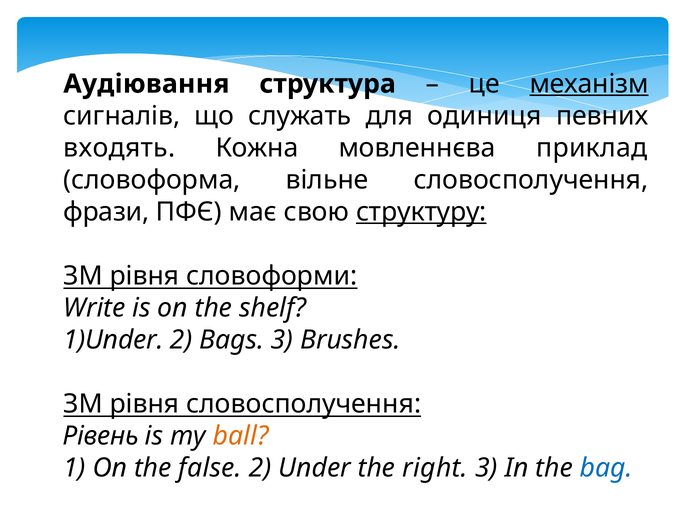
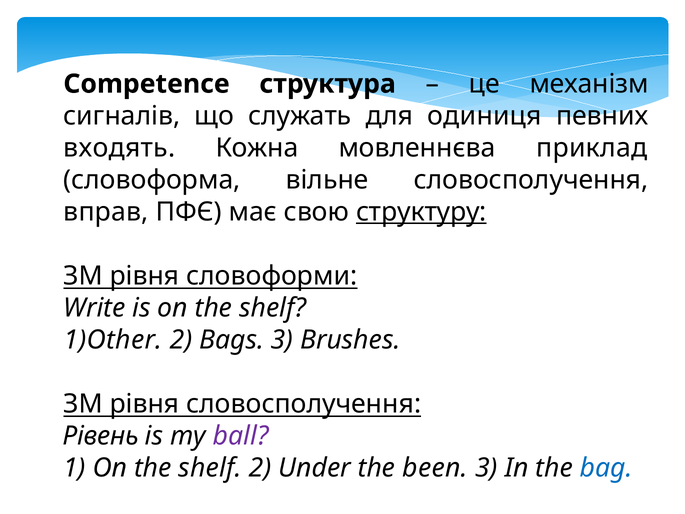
Аудіювання: Аудіювання -> Competence (147, 84)
механізм underline: present -> none (589, 84)
фрази: фрази -> вправ (106, 212)
1)Under: 1)Under -> 1)Other (113, 340)
ball colour: orange -> purple (241, 436)
1 On the false: false -> shelf (210, 468)
right: right -> been (435, 468)
